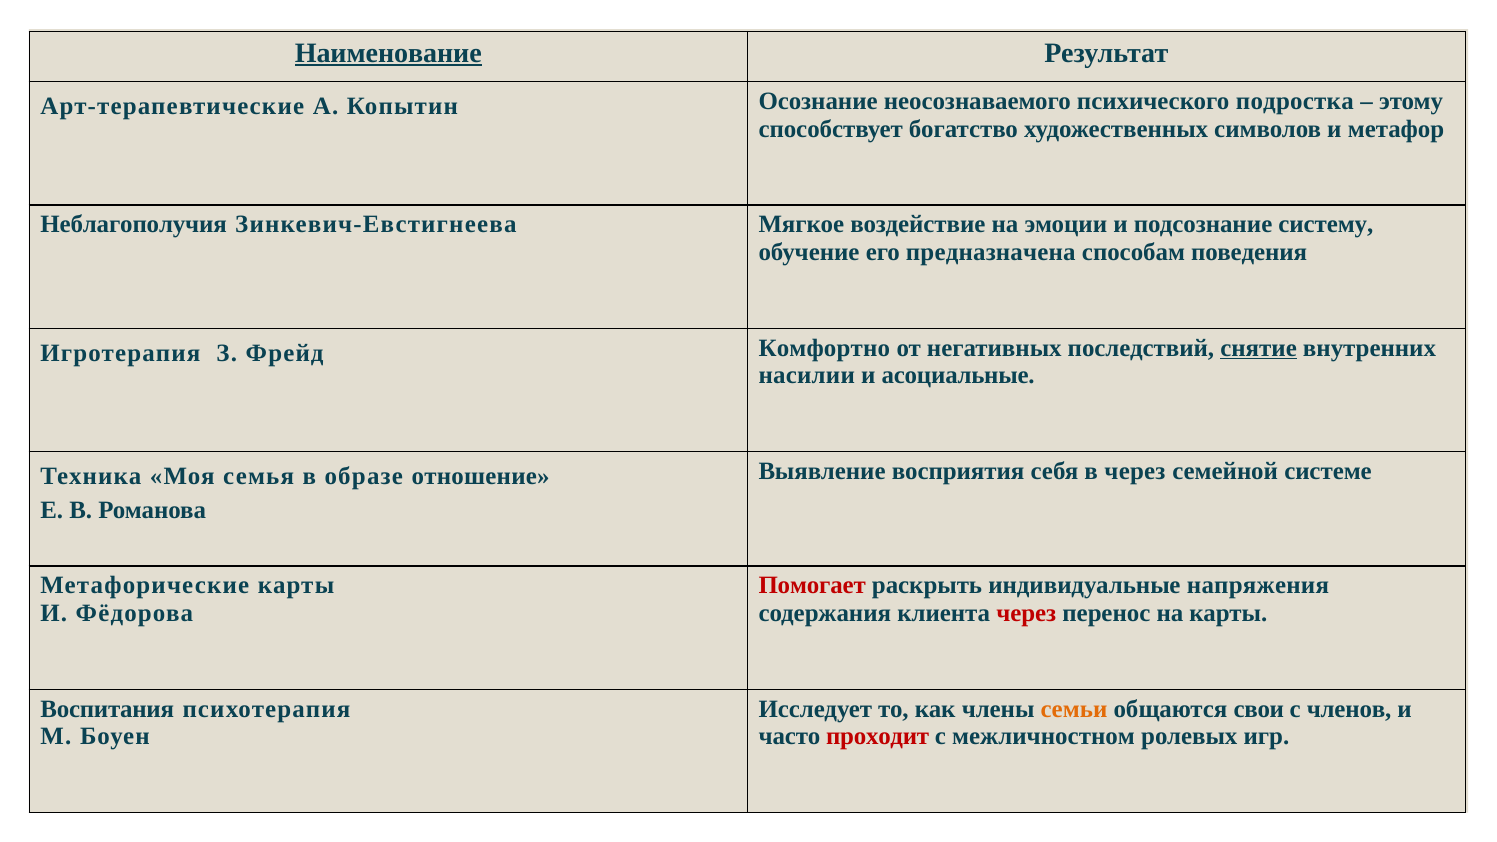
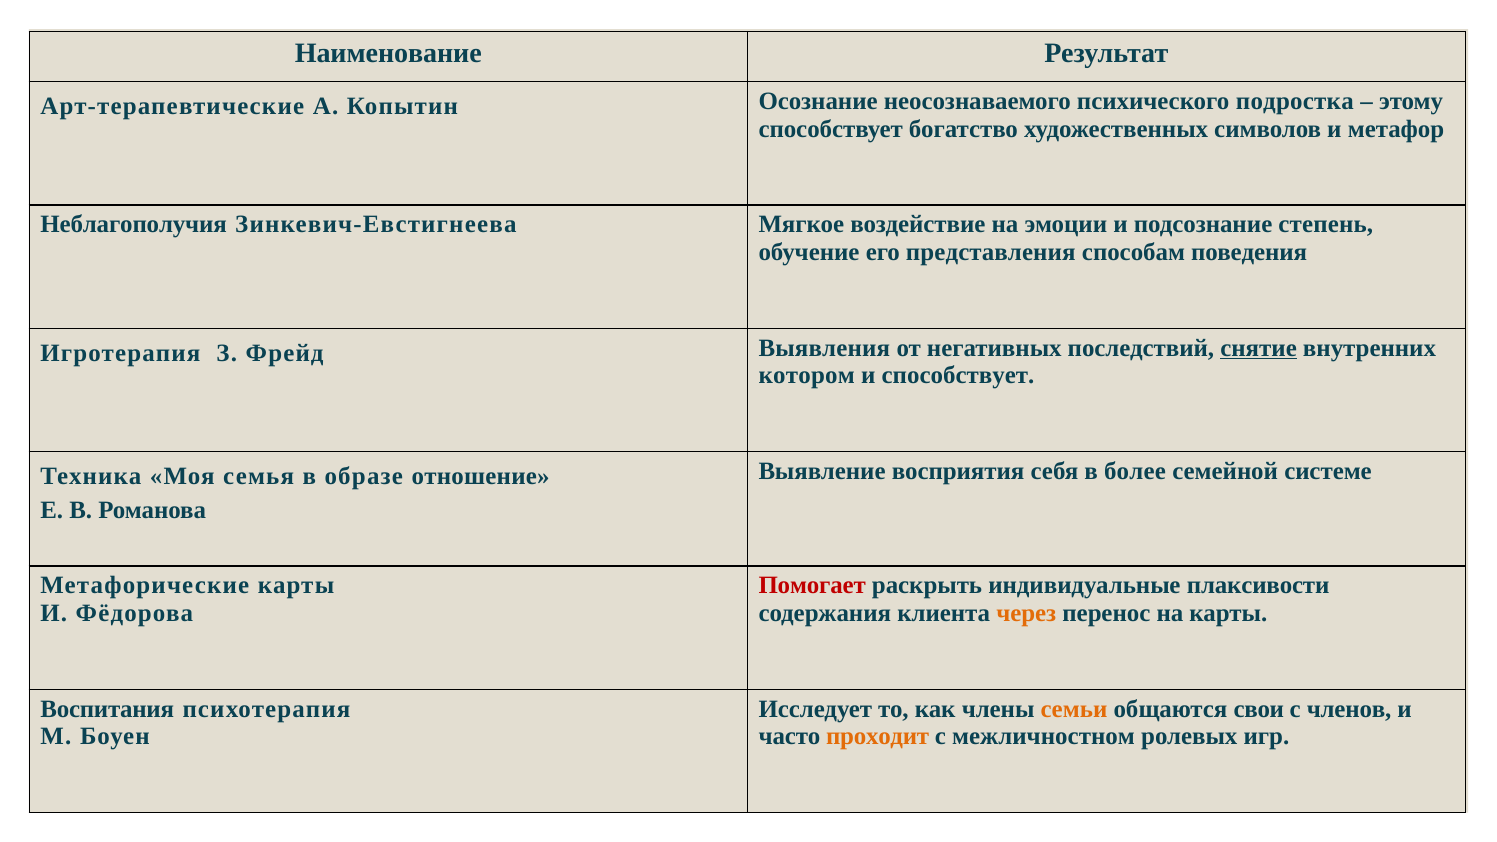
Наименование underline: present -> none (388, 53)
систему: систему -> степень (1326, 225)
предназначена: предназначена -> представления (991, 252)
Комфортно: Комфортно -> Выявления (824, 348)
насилии: насилии -> котором (807, 376)
и асоциальные: асоциальные -> способствует (958, 376)
в через: через -> более (1135, 471)
напряжения: напряжения -> плаксивости (1258, 586)
через colour: red -> orange (1026, 613)
проходит colour: red -> orange (878, 737)
